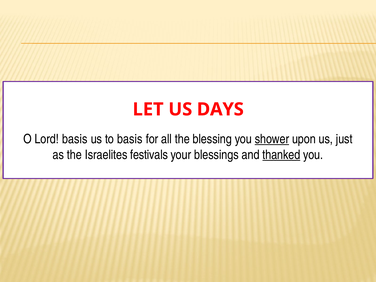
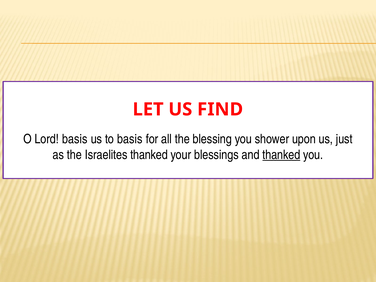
DAYS: DAYS -> FIND (220, 109)
shower underline: present -> none (272, 139)
Israelites festivals: festivals -> thanked (149, 155)
